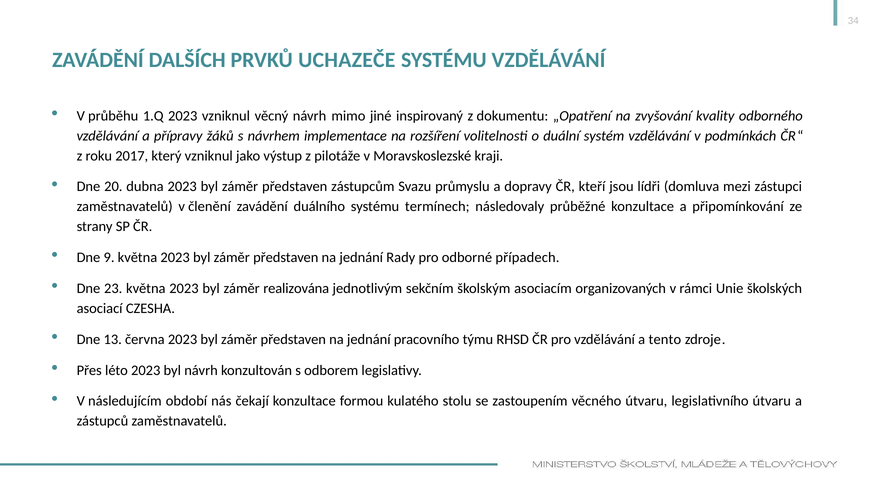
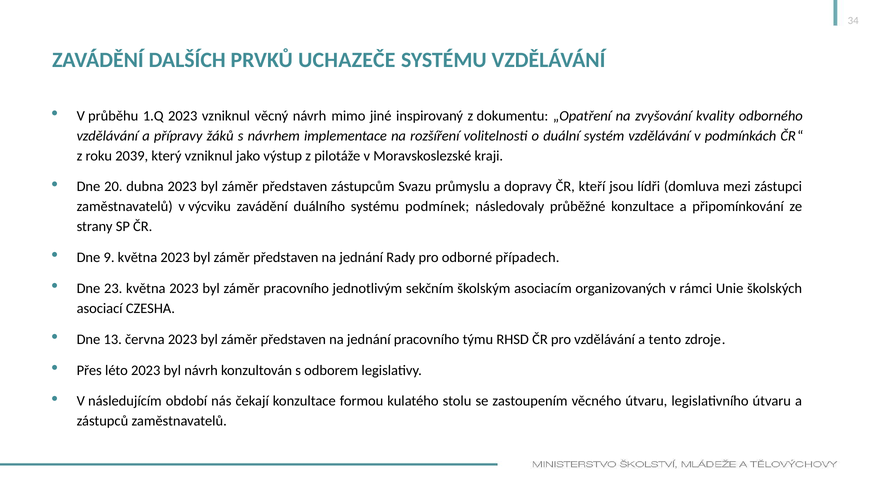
2017: 2017 -> 2039 (132, 156)
členění: členění -> výcviku (210, 207)
termínech: termínech -> podmínek (437, 207)
záměr realizována: realizována -> pracovního (296, 288)
